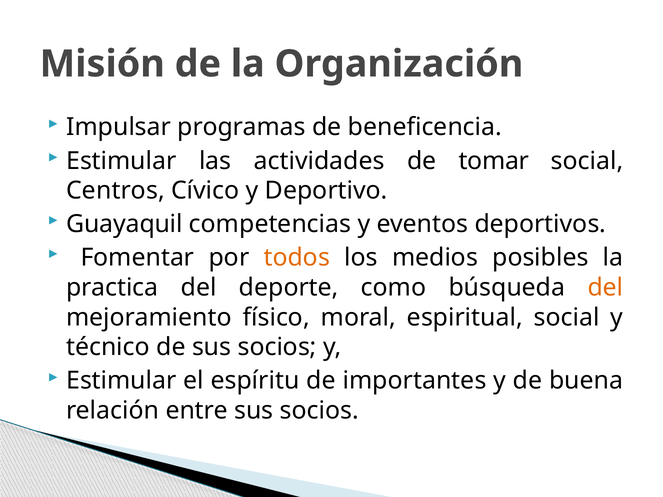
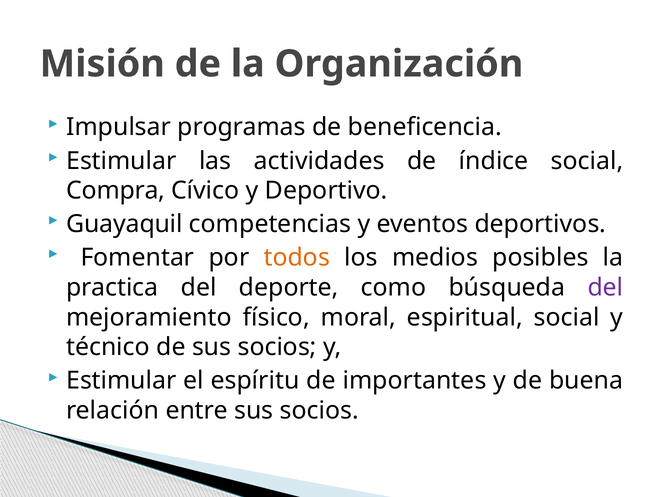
tomar: tomar -> índice (494, 161)
Centros: Centros -> Compra (116, 191)
del colour: orange -> purple (605, 288)
